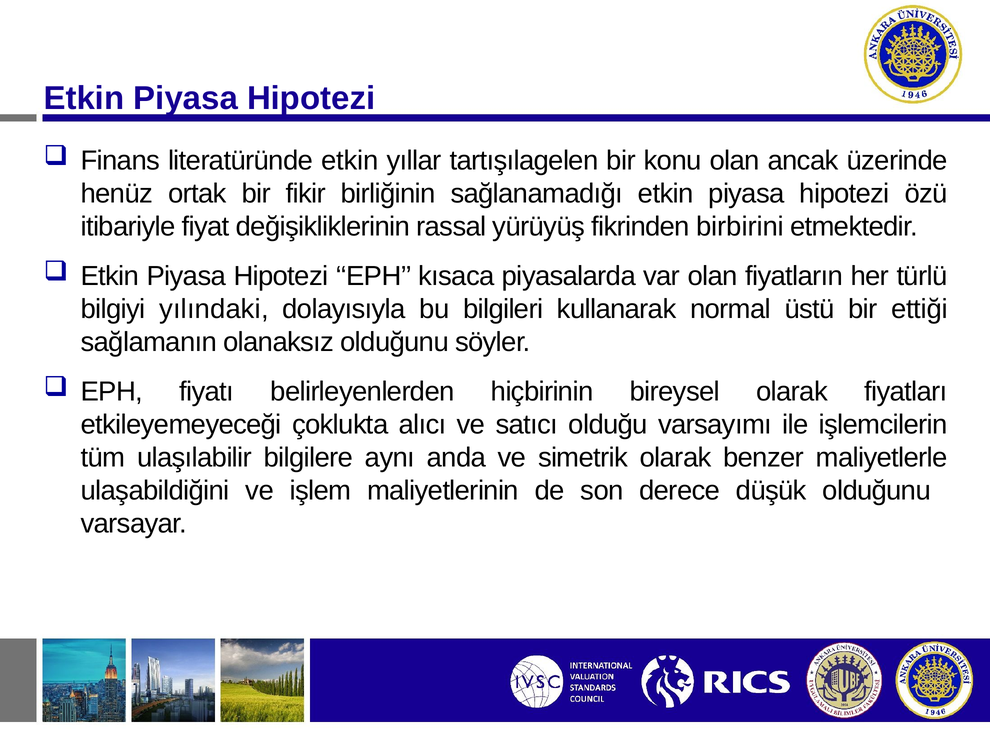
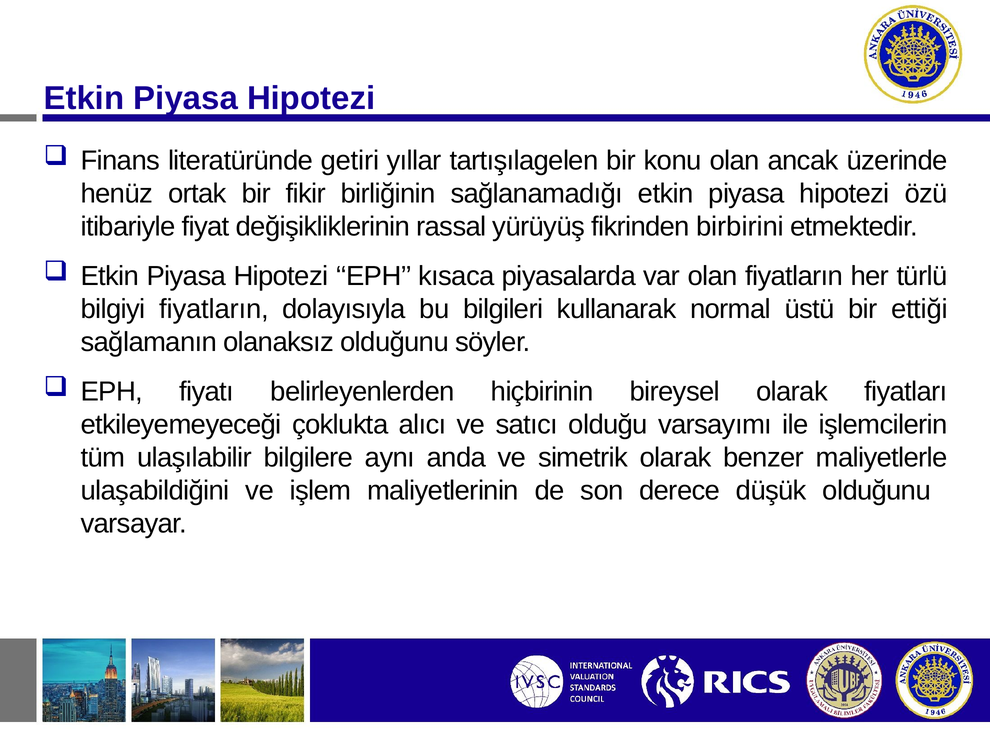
literatüründe etkin: etkin -> getiri (350, 160)
bilgiyi yılındaki: yılındaki -> fiyatların (214, 309)
